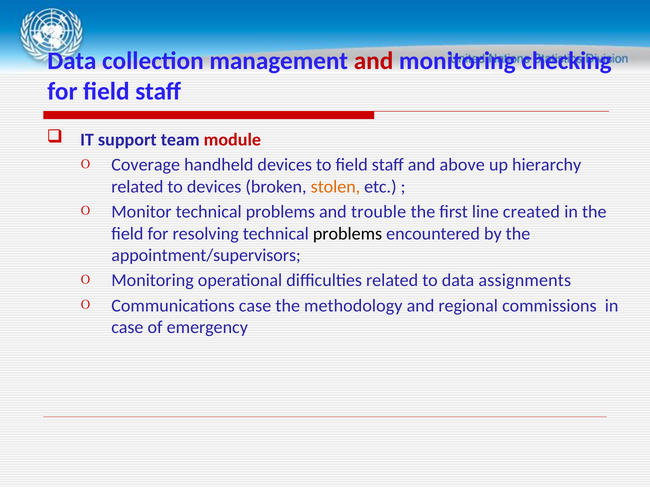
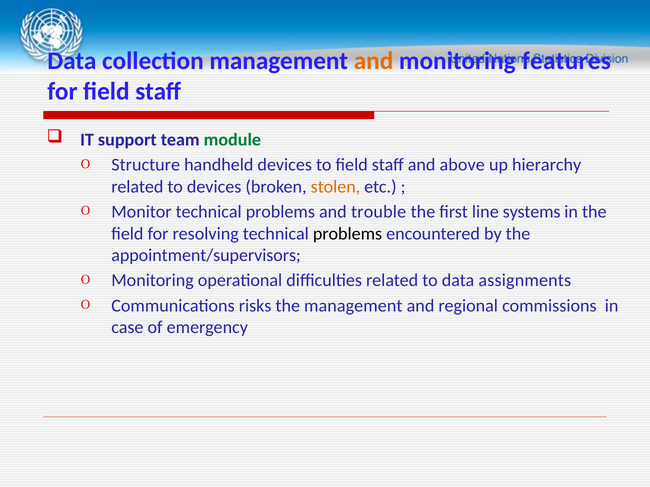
and colour: red -> orange (374, 61)
checking: checking -> features (566, 61)
module colour: red -> green (232, 140)
Coverage: Coverage -> Structure (146, 165)
created: created -> systems (532, 212)
Communications case: case -> risks (255, 306)
the methodology: methodology -> management (353, 306)
